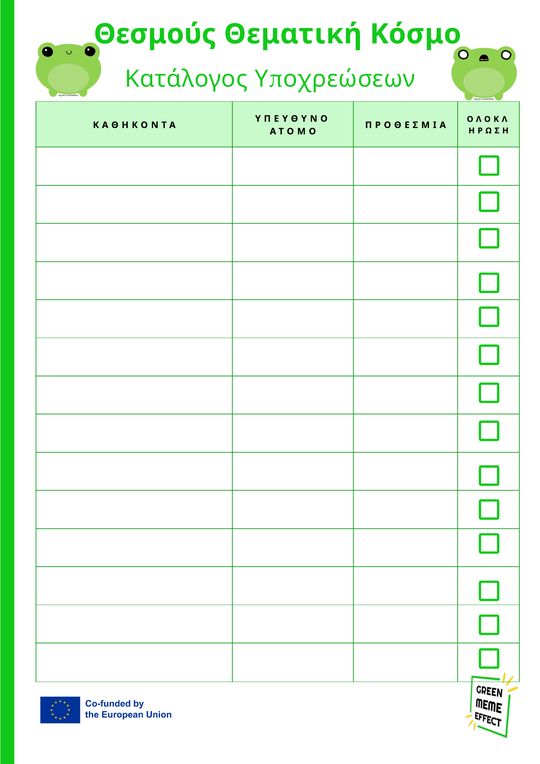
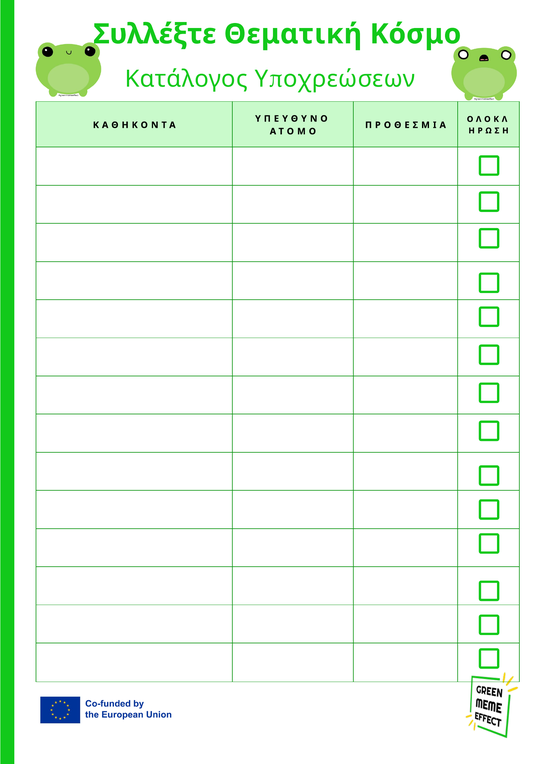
Θεσμούς: Θεσμούς -> Συλλέξτε (155, 34)
